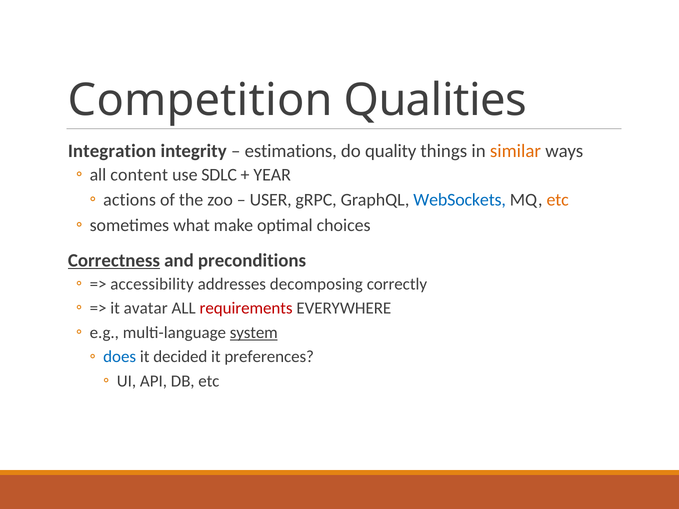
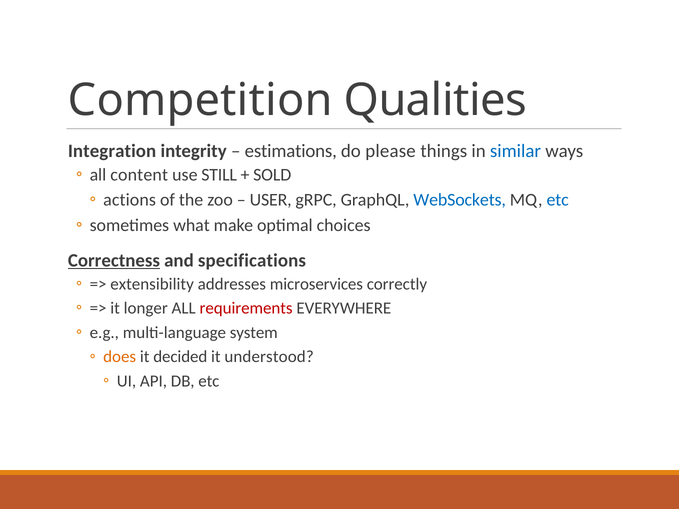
quality: quality -> please (391, 151)
similar colour: orange -> blue (515, 151)
SDLC: SDLC -> STILL (219, 175)
YEAR: YEAR -> SOLD (272, 175)
etc colour: orange -> blue (558, 200)
preconditions: preconditions -> specifications (252, 261)
accessibility: accessibility -> extensibility (152, 284)
decomposing: decomposing -> microservices (316, 284)
avatar: avatar -> longer (146, 308)
system underline: present -> none (254, 333)
does colour: blue -> orange (120, 357)
preferences: preferences -> understood (269, 357)
